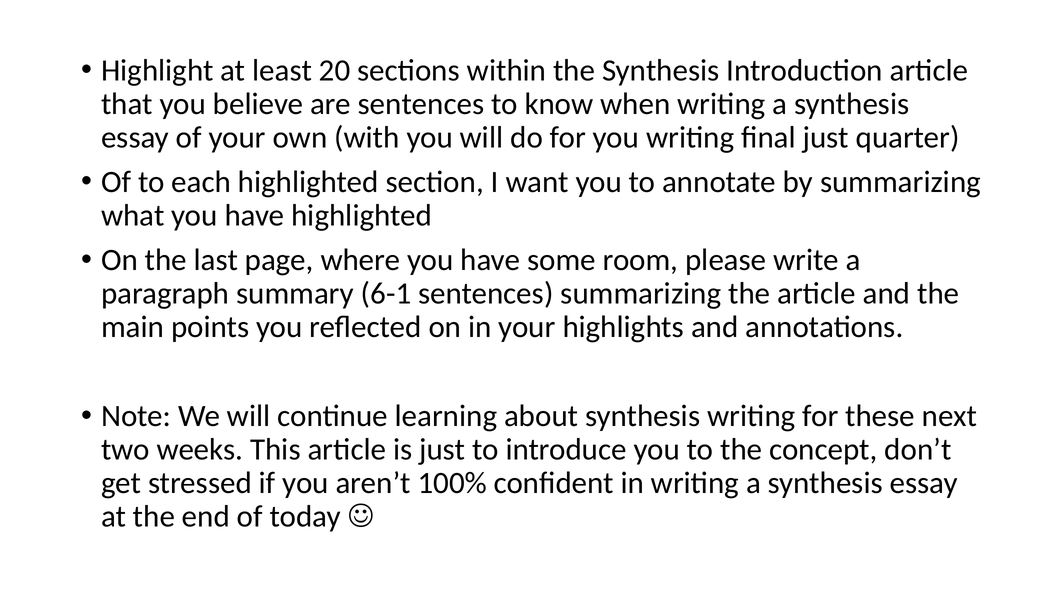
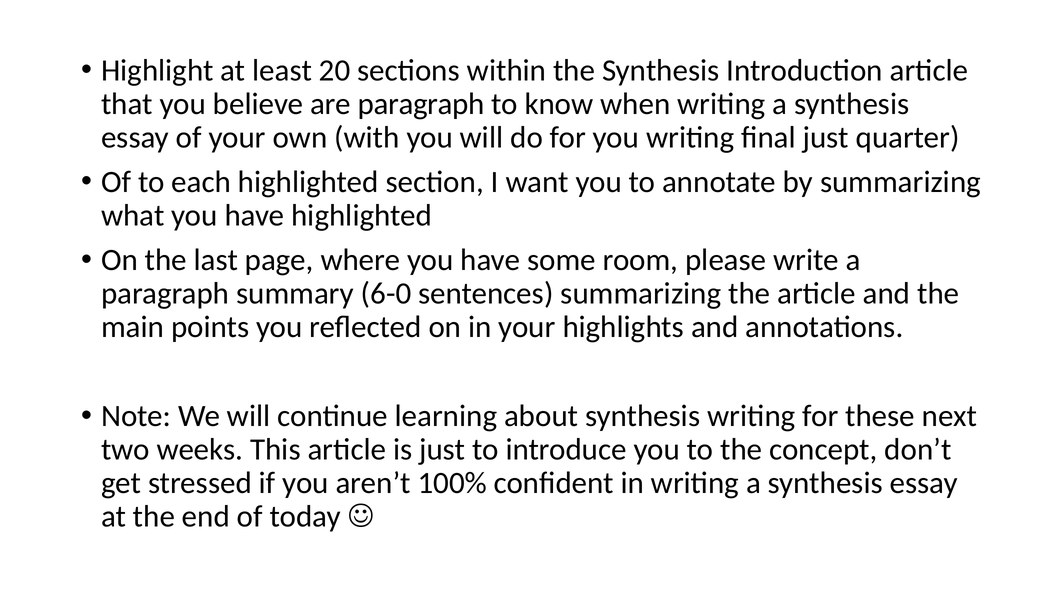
are sentences: sentences -> paragraph (421, 104)
6-1: 6-1 -> 6-0 (386, 294)
